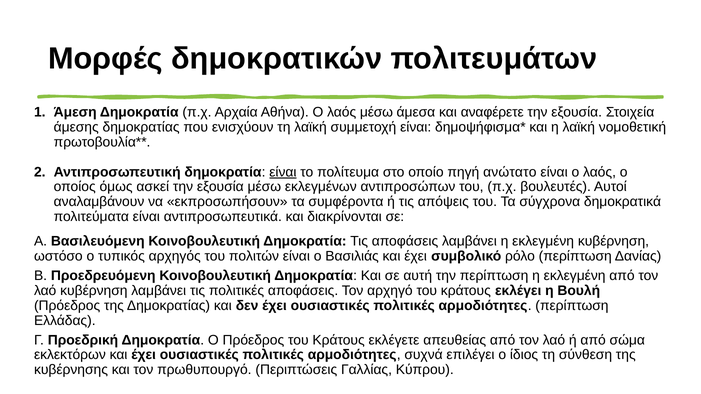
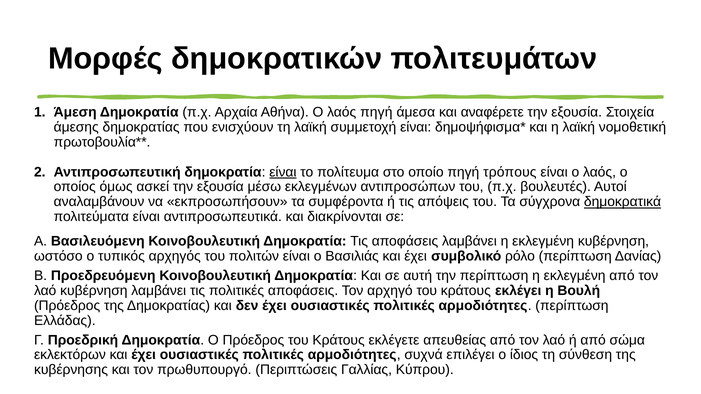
λαός μέσω: μέσω -> πηγή (376, 112)
ανώτατο: ανώτατο -> τρόπους (510, 172)
δημοκρατικά underline: none -> present (623, 202)
